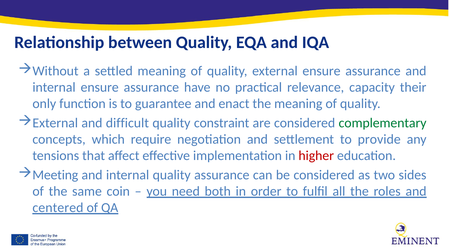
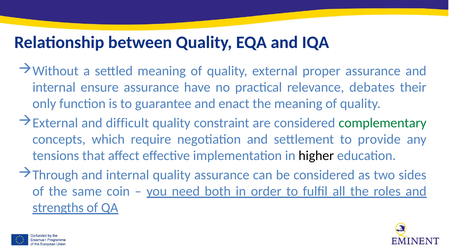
external ensure: ensure -> proper (321, 71)
capacity: capacity -> debates (372, 88)
higher colour: red -> black (316, 156)
Meeting: Meeting -> Through (55, 175)
centered: centered -> strengths (58, 208)
